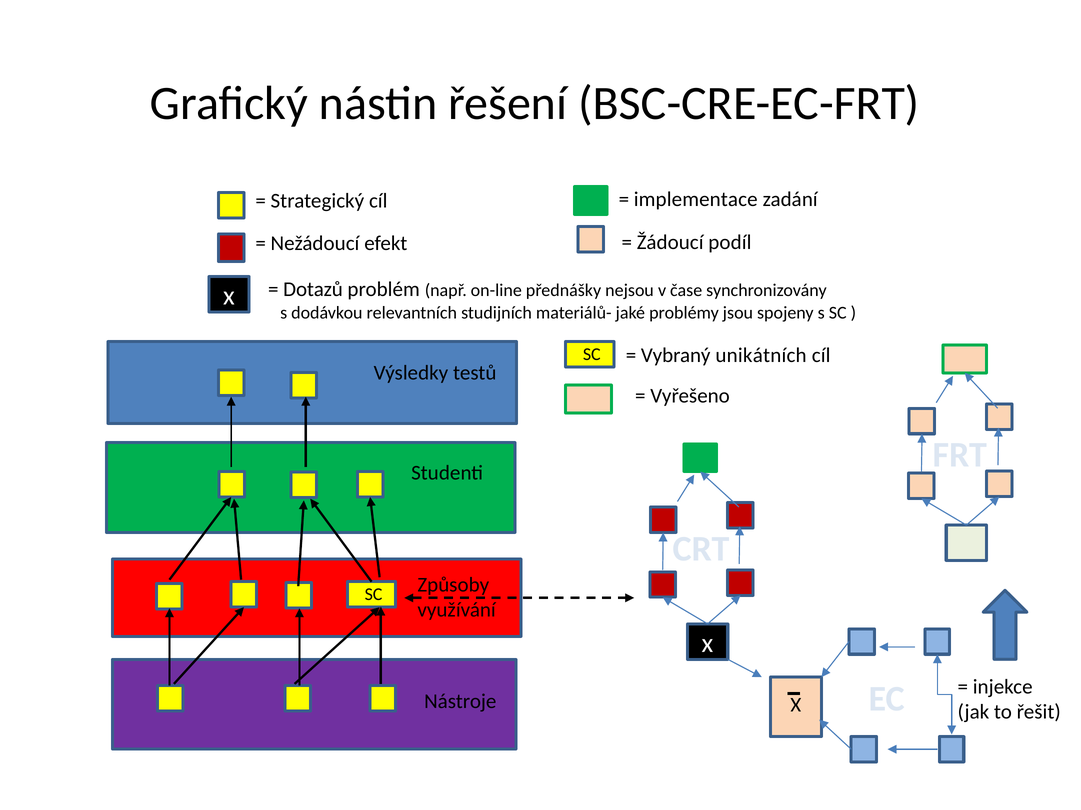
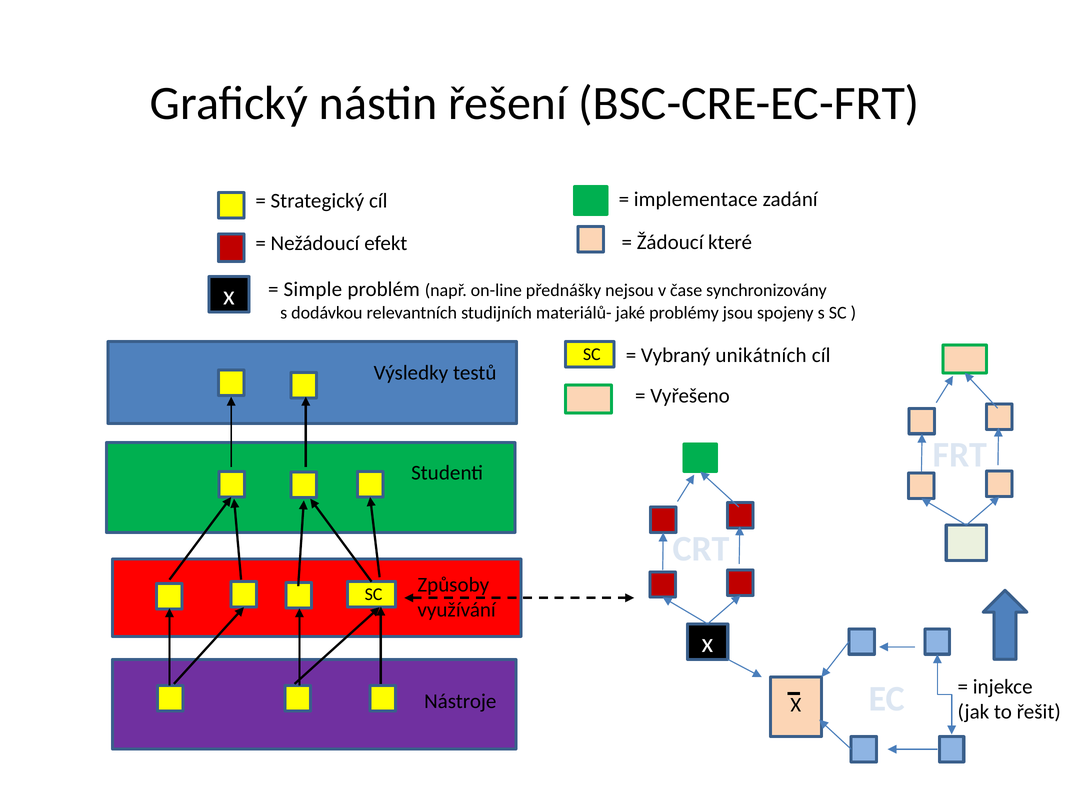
podíl: podíl -> které (730, 243)
Dotazů: Dotazů -> Simple (313, 290)
